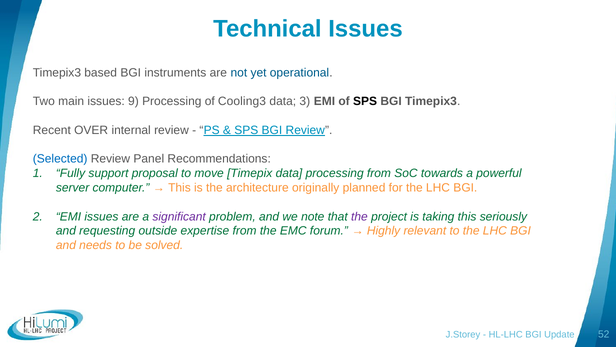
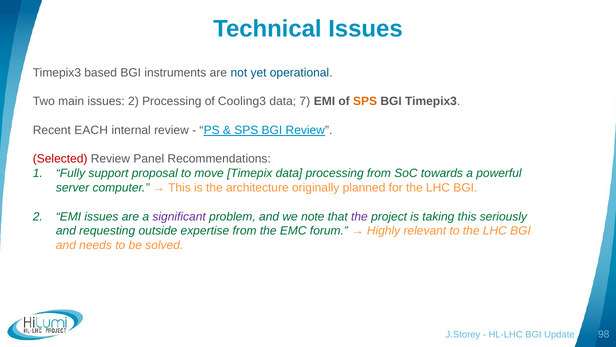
issues 9: 9 -> 2 (133, 101)
3: 3 -> 7 (305, 101)
SPS colour: black -> orange (365, 101)
OVER: OVER -> EACH (91, 130)
Selected colour: blue -> red (60, 159)
52: 52 -> 98 (604, 334)
